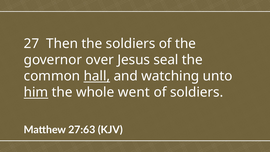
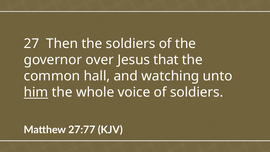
seal: seal -> that (166, 60)
hall underline: present -> none (97, 76)
went: went -> voice (134, 92)
27:63: 27:63 -> 27:77 (82, 130)
